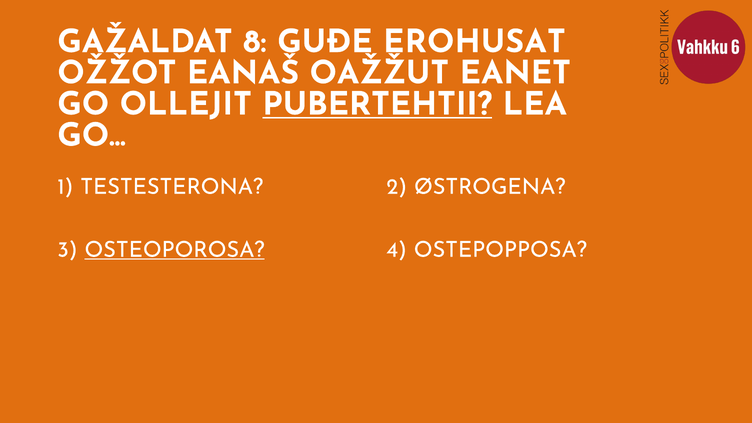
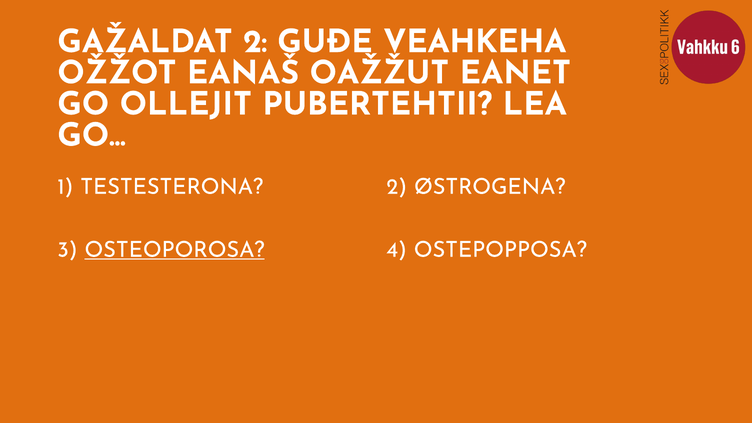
GAŽALDAT 8: 8 -> 2 (255, 42)
EROHUSAT: EROHUSAT -> VEAHKEHA (475, 42)
PUBERTEHTII underline: present -> none (377, 104)
